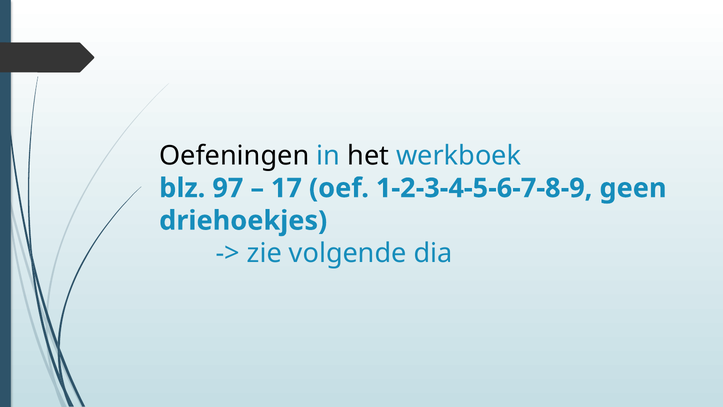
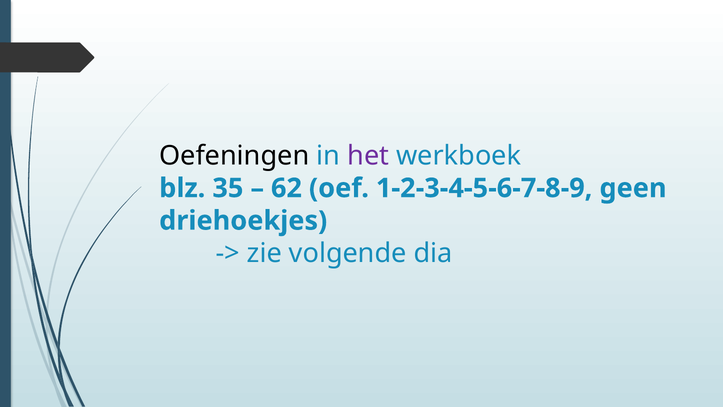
het colour: black -> purple (368, 155)
97: 97 -> 35 (228, 188)
17: 17 -> 62 (286, 188)
